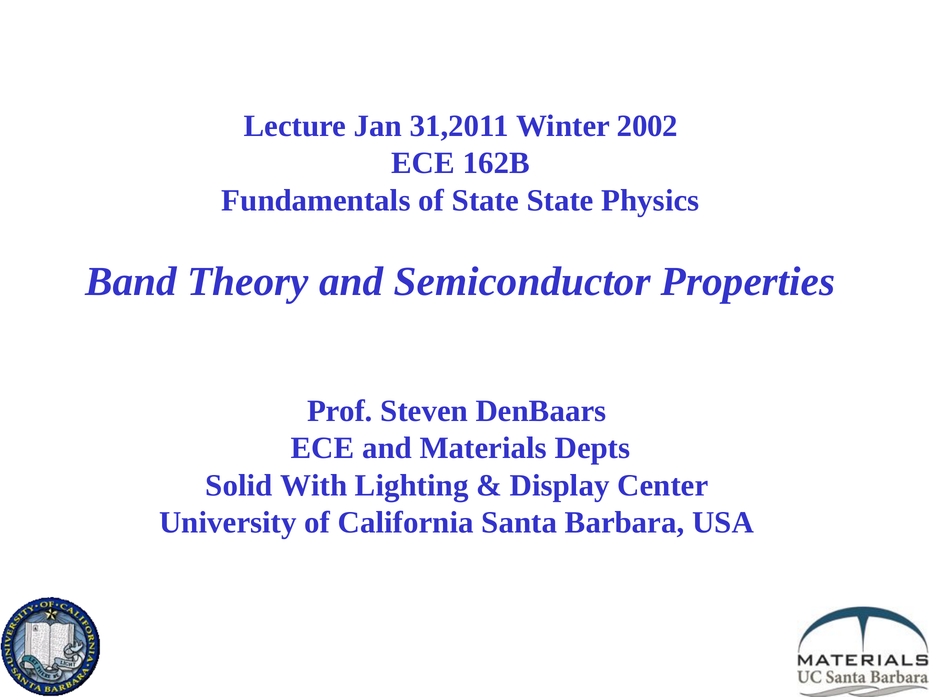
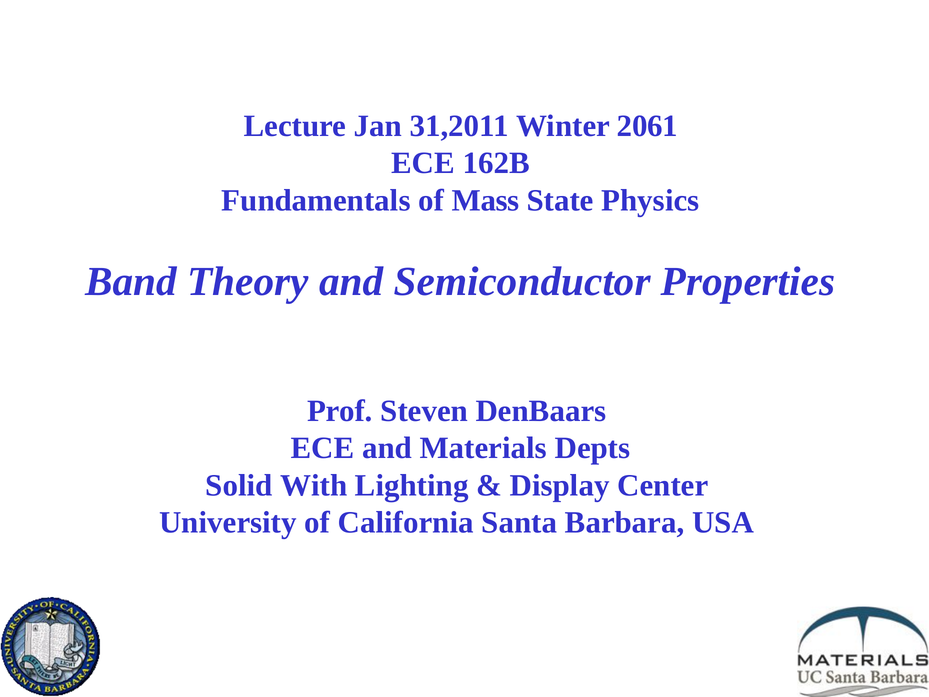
2002: 2002 -> 2061 (647, 126)
of State: State -> Mass (486, 200)
